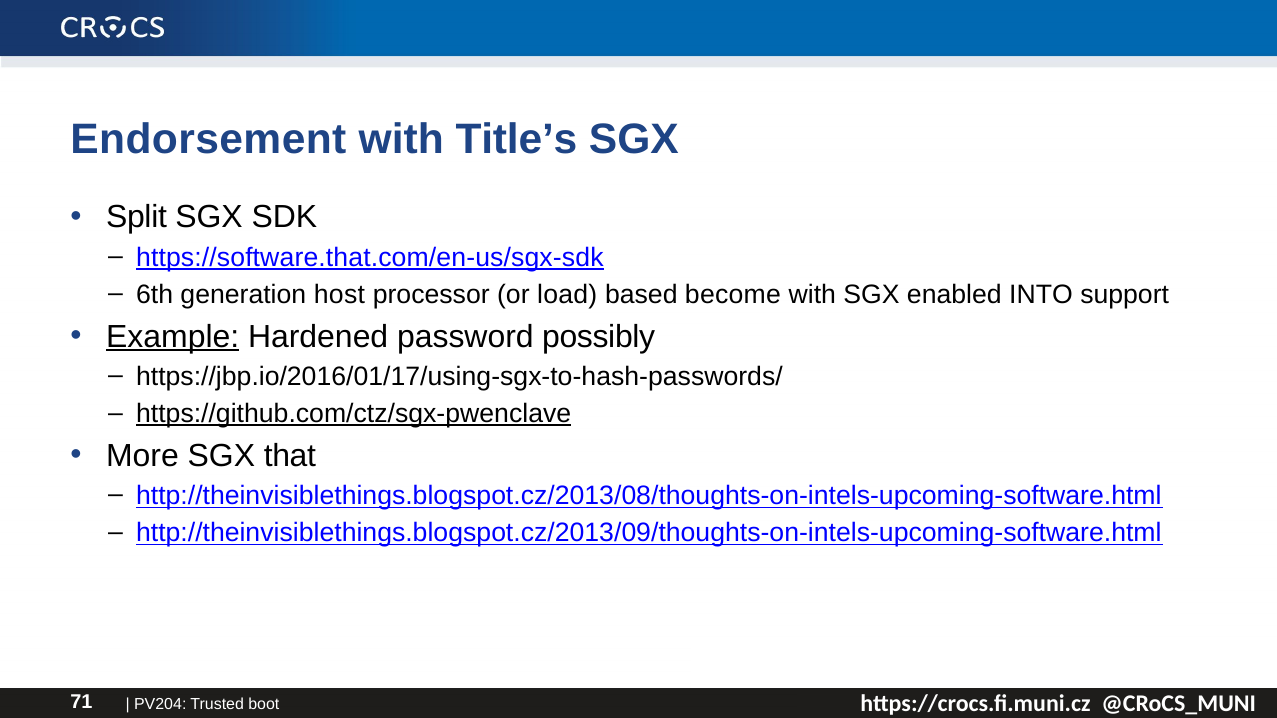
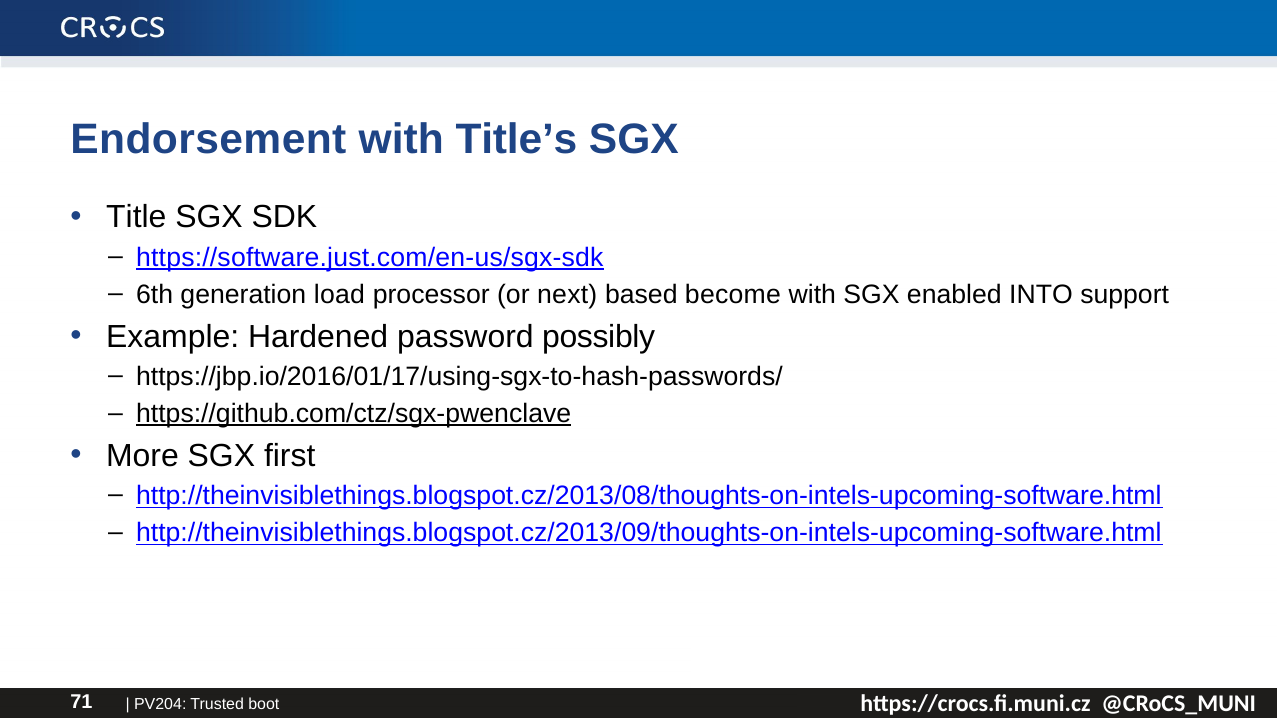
Split: Split -> Title (136, 217)
https://software.that.com/en-us/sgx-sdk: https://software.that.com/en-us/sgx-sdk -> https://software.just.com/en-us/sgx-sdk (370, 257)
host: host -> load (339, 295)
load: load -> next (567, 295)
Example underline: present -> none (173, 337)
that: that -> first (290, 456)
